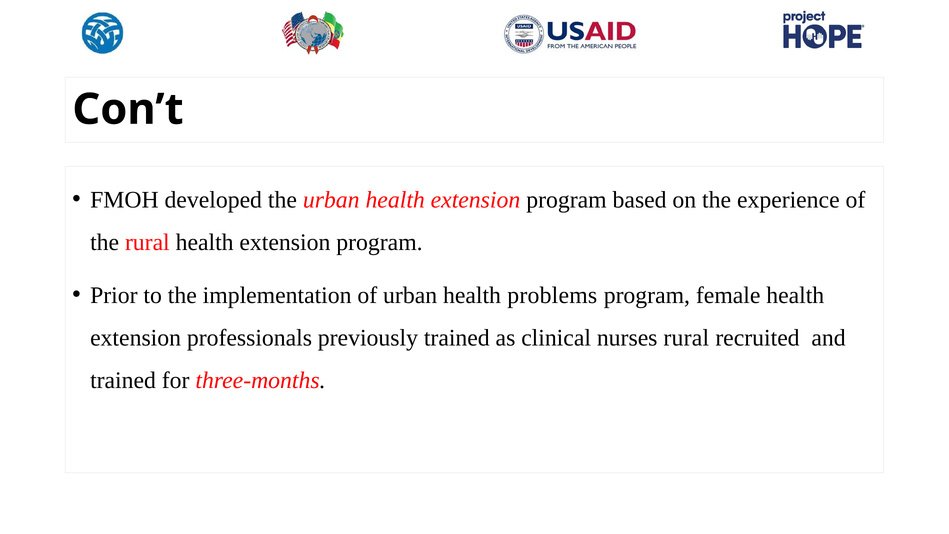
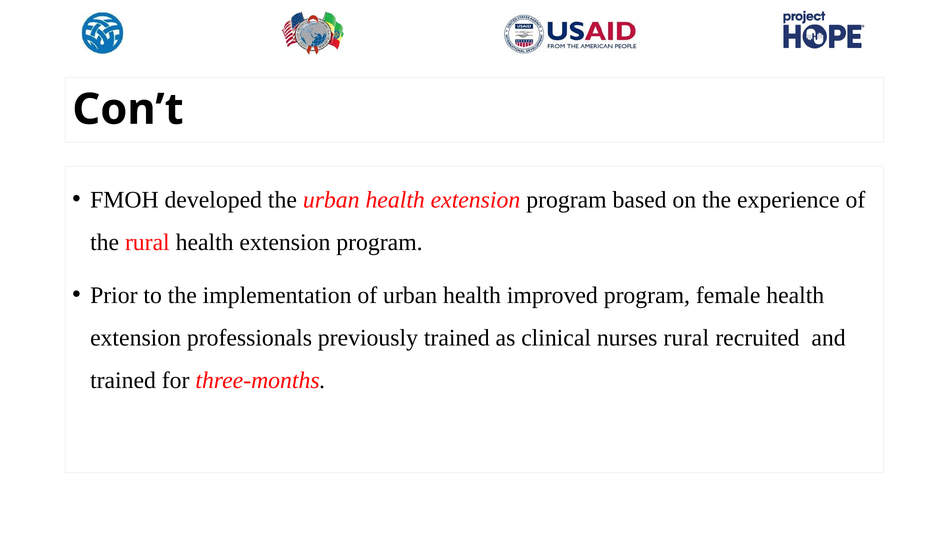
problems: problems -> improved (552, 295)
